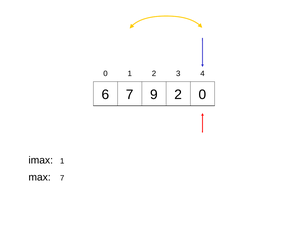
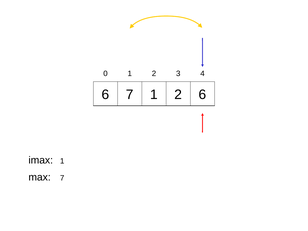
6 9: 9 -> 1 (154, 95)
7 0: 0 -> 6 (202, 95)
